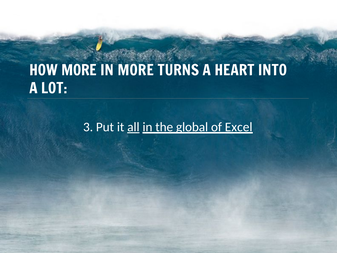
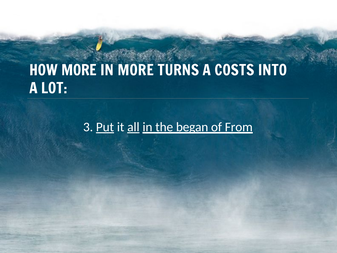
HEART: HEART -> COSTS (234, 70)
Put underline: none -> present (105, 127)
global: global -> began (192, 127)
Excel: Excel -> From (239, 127)
